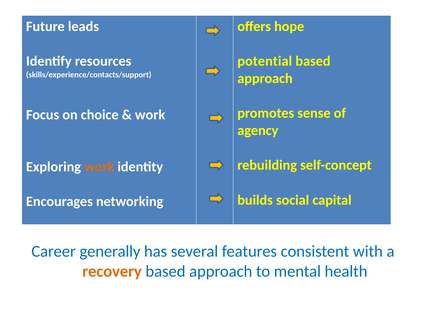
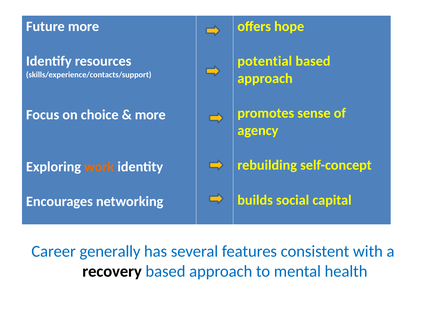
Future leads: leads -> more (84, 26)
work: work -> more (150, 114)
recovery colour: orange -> black (112, 271)
